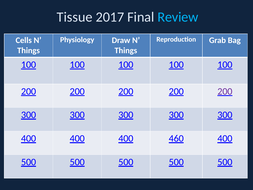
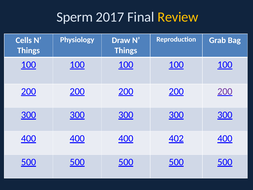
Tissue: Tissue -> Sperm (75, 17)
Review colour: light blue -> yellow (178, 17)
460: 460 -> 402 (176, 138)
